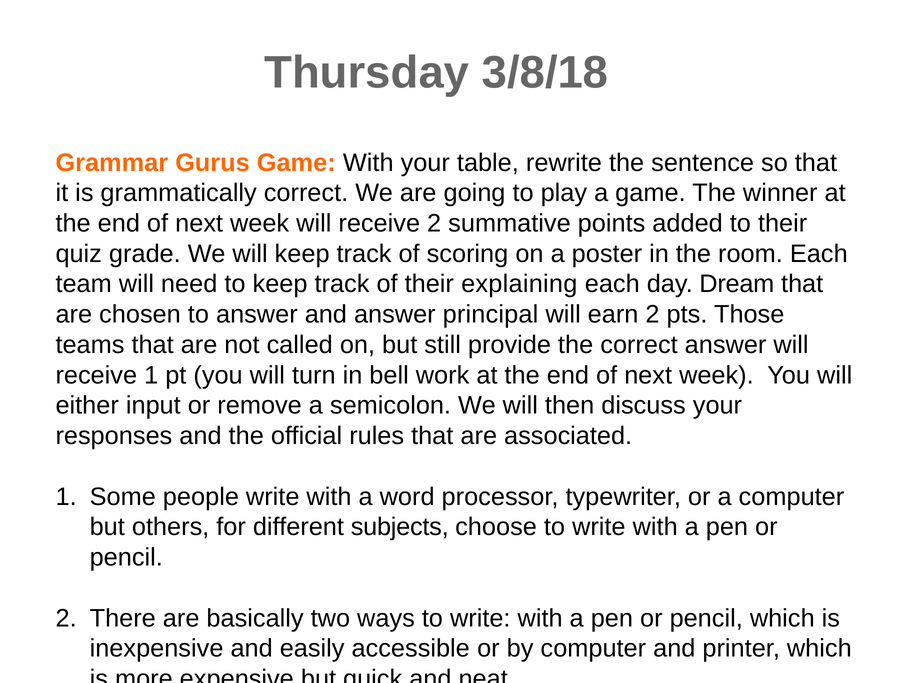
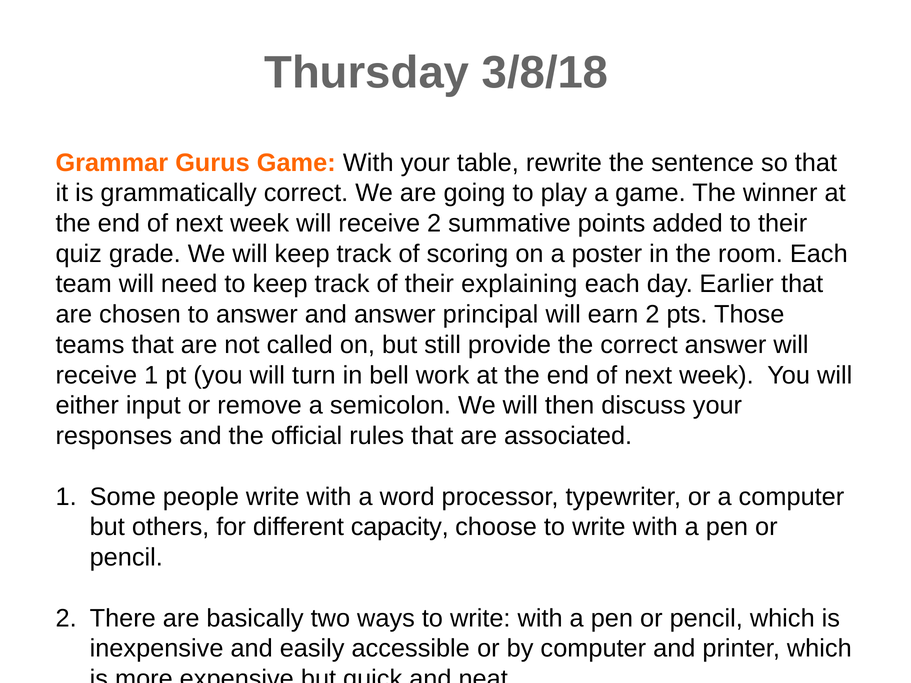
Dream: Dream -> Earlier (737, 284)
subjects: subjects -> capacity (400, 527)
